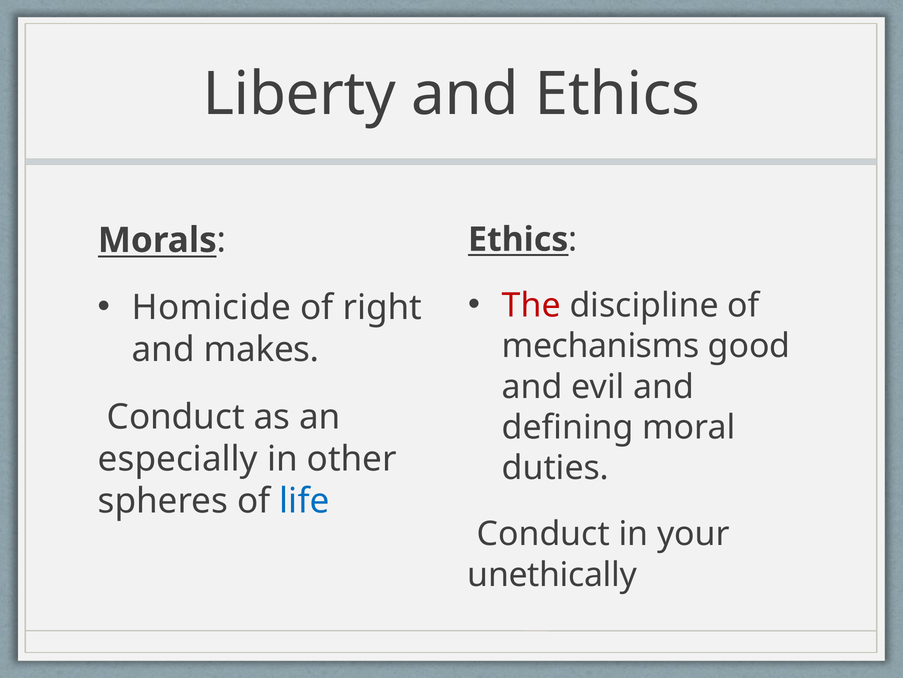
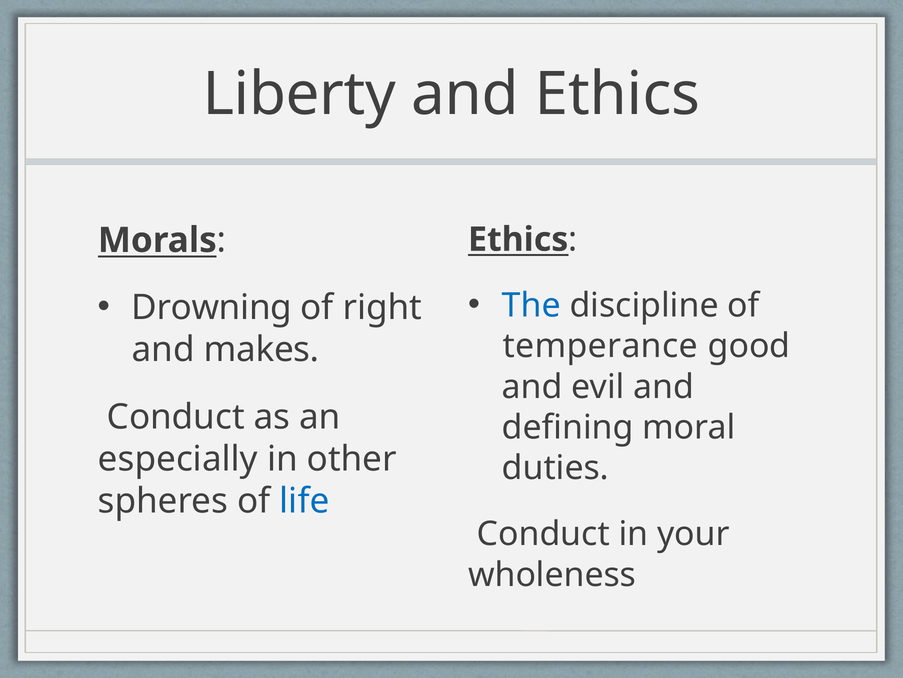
The colour: red -> blue (531, 305)
Homicide: Homicide -> Drowning (212, 307)
mechanisms: mechanisms -> temperance (600, 346)
unethically: unethically -> wholeness (552, 574)
